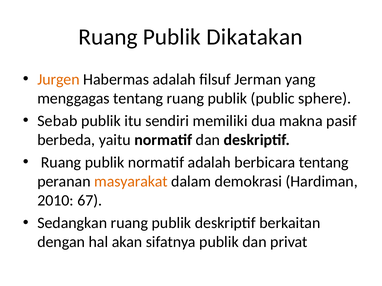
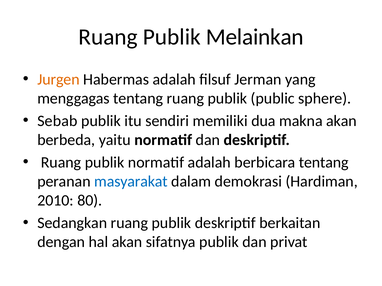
Dikatakan: Dikatakan -> Melainkan (255, 37)
makna pasif: pasif -> akan (341, 121)
masyarakat colour: orange -> blue (131, 182)
67: 67 -> 80 (90, 201)
